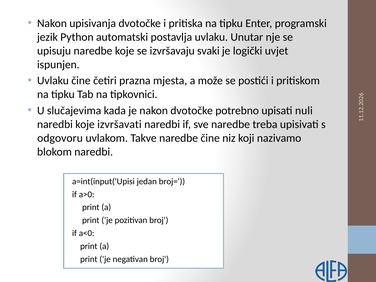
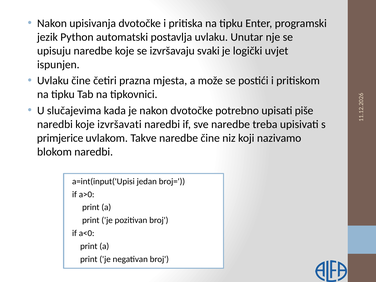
nuli: nuli -> piše (304, 111)
odgovoru: odgovoru -> primjerice (60, 138)
